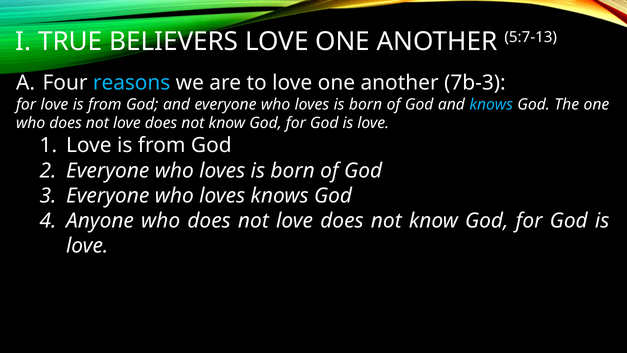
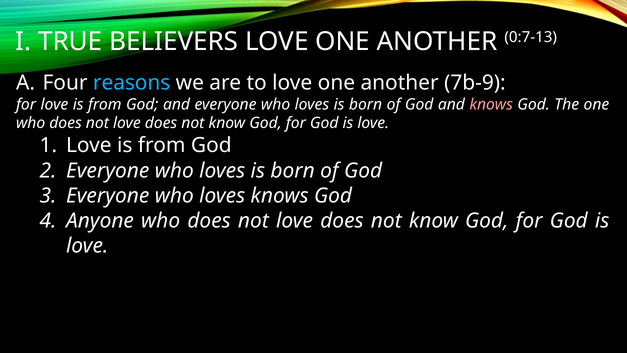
5:7-13: 5:7-13 -> 0:7-13 (531, 37)
7b-3: 7b-3 -> 7b-9 (475, 83)
knows colour: light blue -> pink (491, 104)
